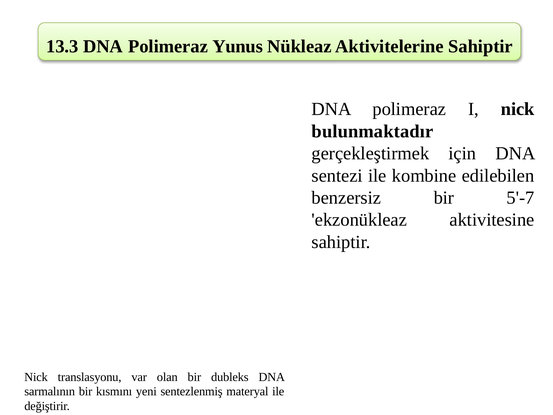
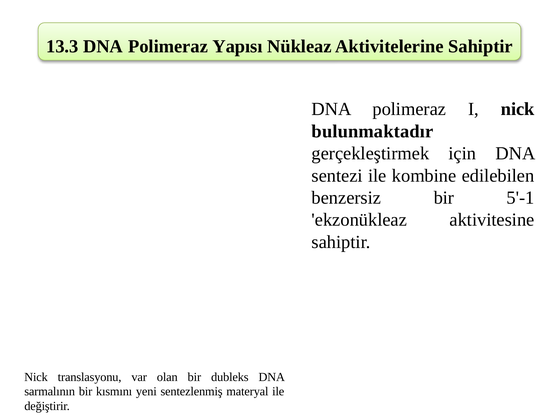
Yunus: Yunus -> Yapısı (238, 46)
5'-7: 5'-7 -> 5'-1 (521, 198)
